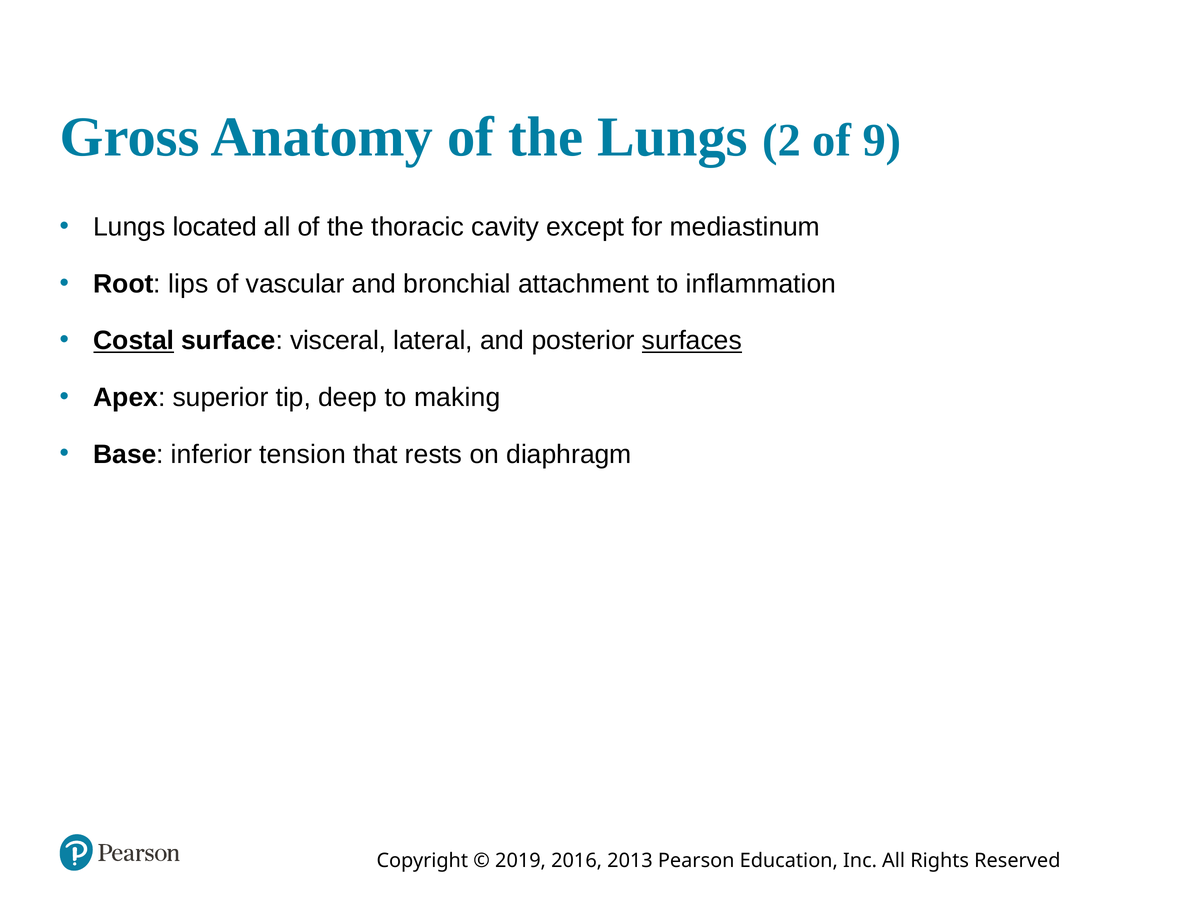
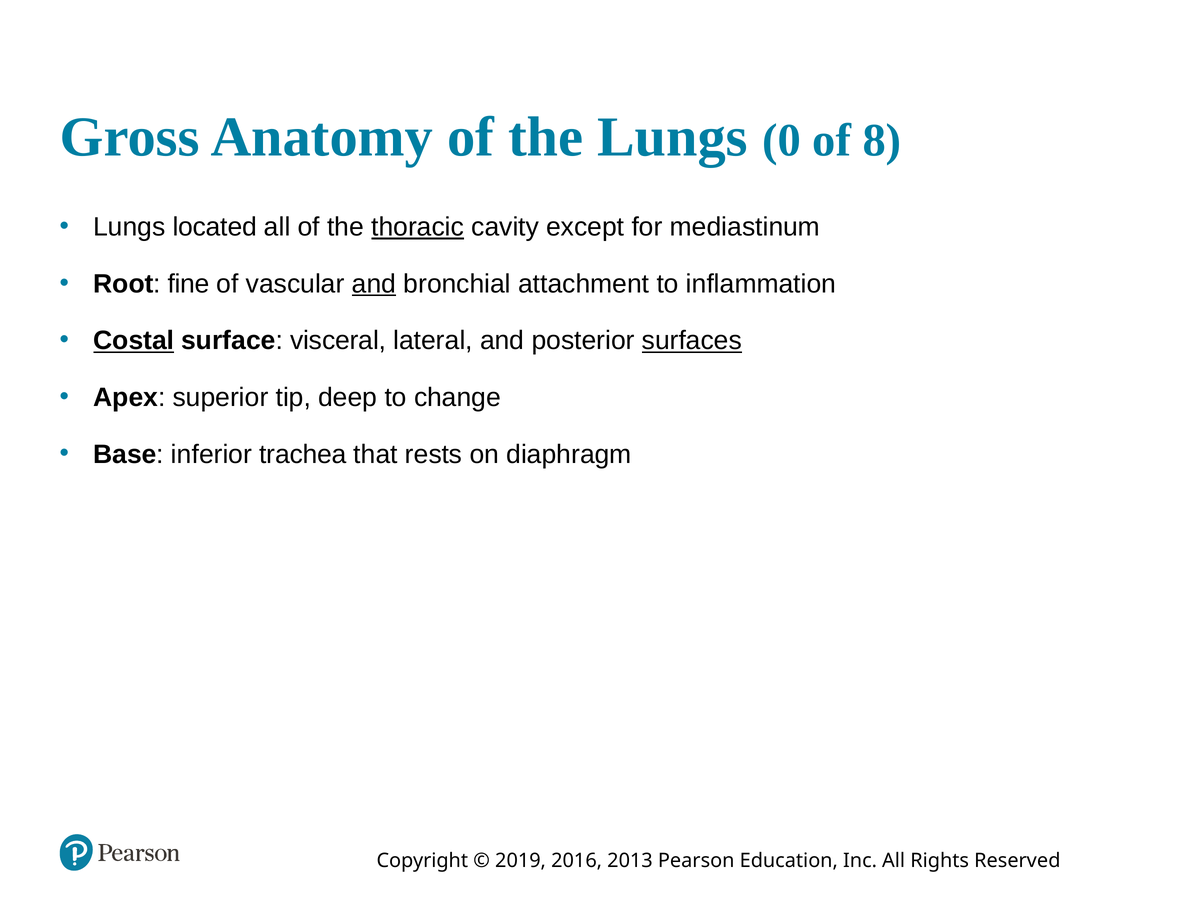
2: 2 -> 0 (782, 140)
9: 9 -> 8 (882, 140)
thoracic underline: none -> present (418, 227)
lips: lips -> fine (189, 284)
and underline: none -> present (374, 284)
making: making -> change (457, 397)
tension: tension -> trachea (303, 454)
